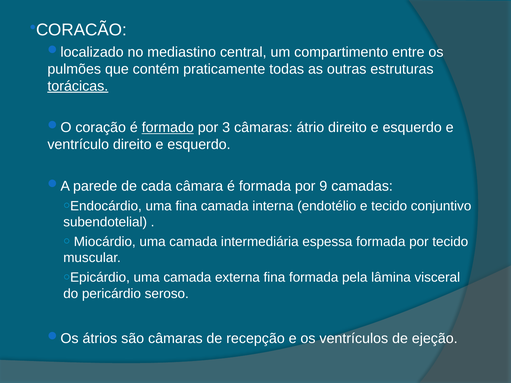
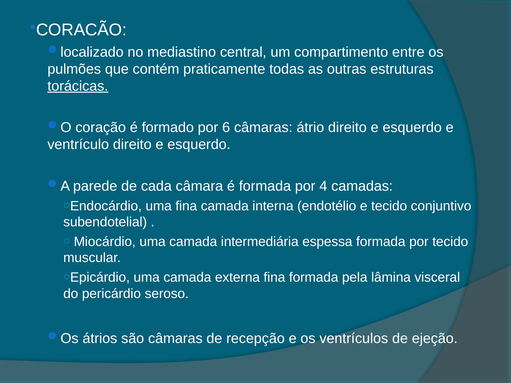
formado underline: present -> none (168, 128)
3: 3 -> 6 (226, 128)
9: 9 -> 4 (323, 186)
